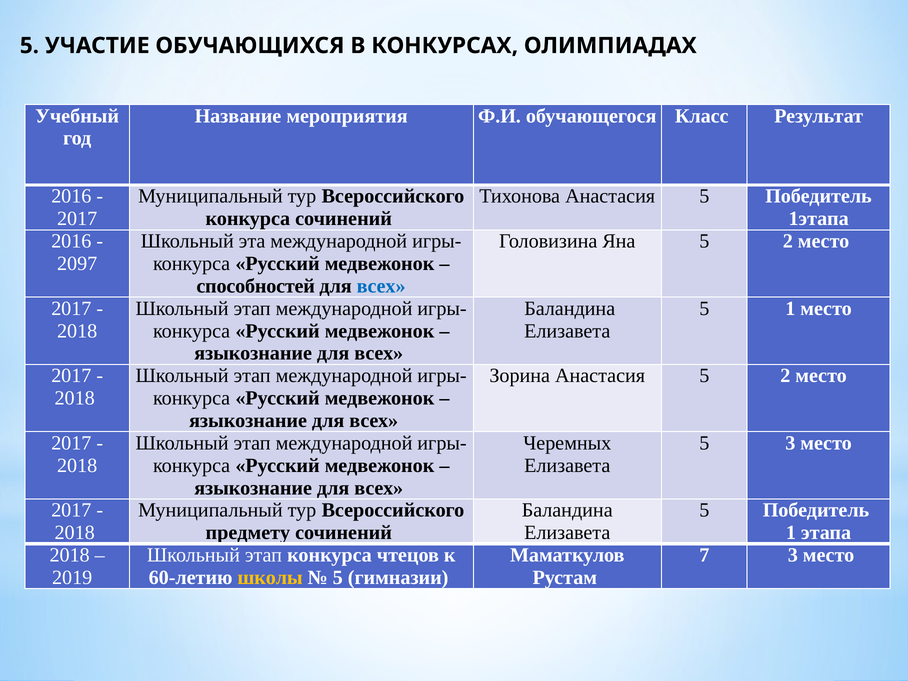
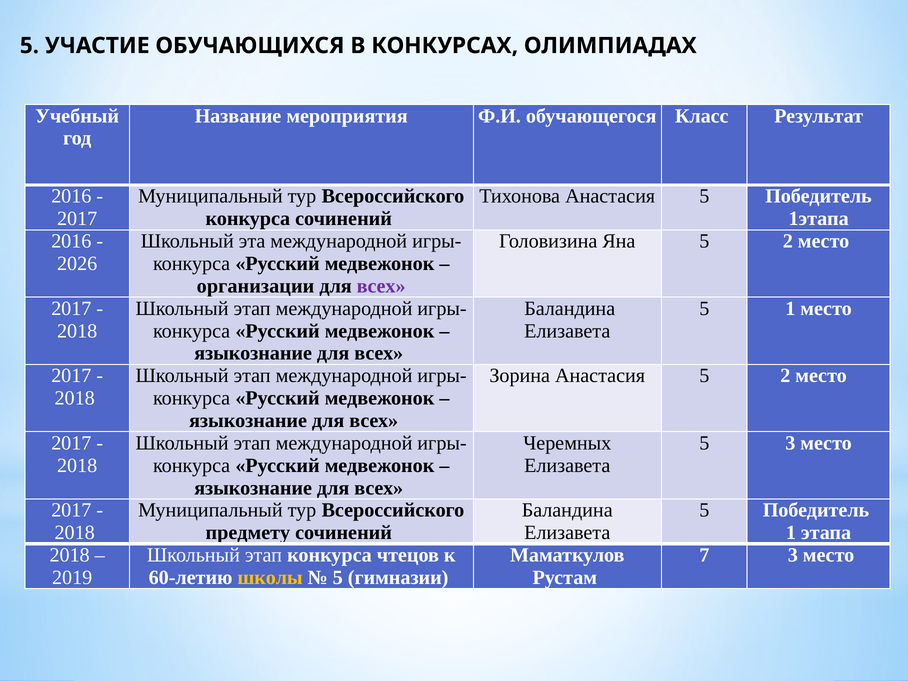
2097: 2097 -> 2026 (77, 264)
способностей: способностей -> организации (256, 286)
всех colour: blue -> purple (381, 286)
